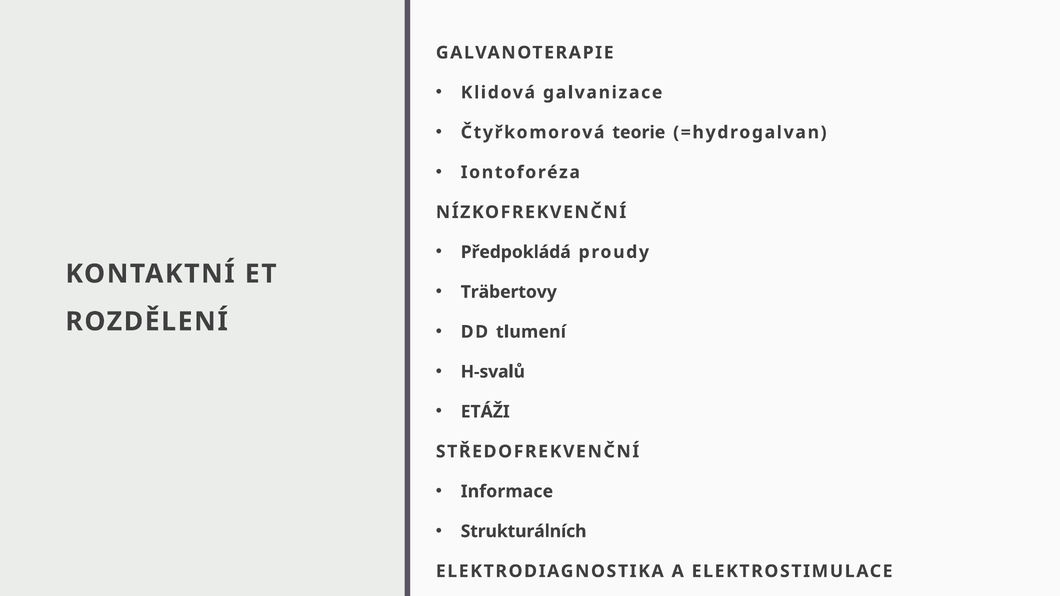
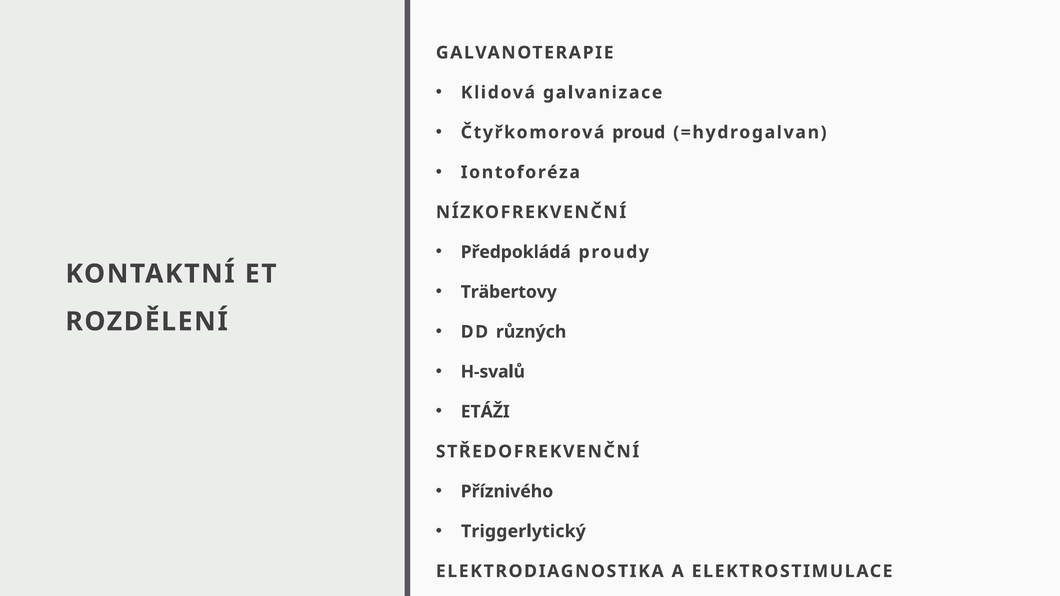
teorie: teorie -> proud (639, 132)
tlumení: tlumení -> různých (531, 332)
Informace: Informace -> Příznivého (507, 492)
Strukturálních: Strukturálních -> Triggerlytický (523, 532)
